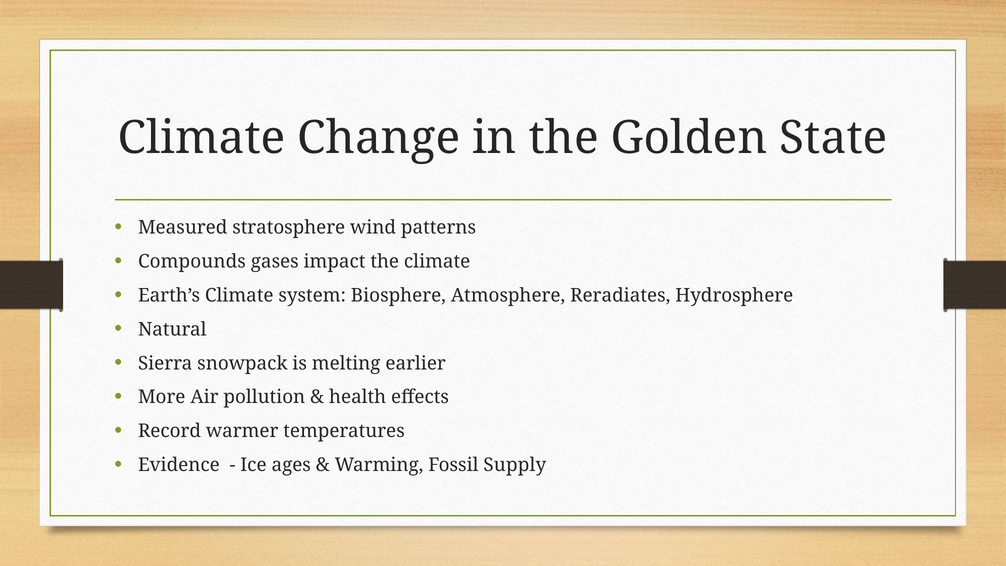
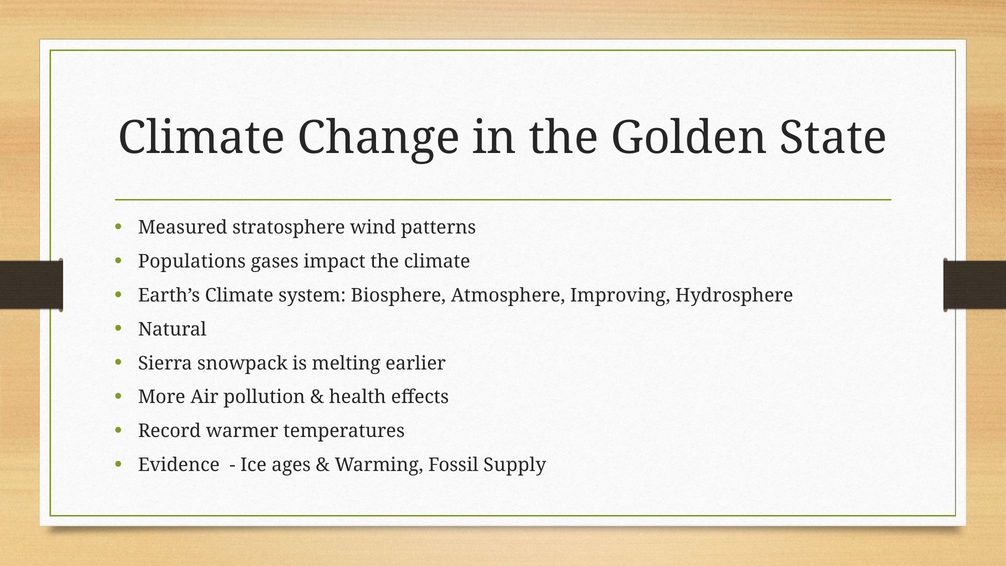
Compounds: Compounds -> Populations (192, 261)
Reradiates: Reradiates -> Improving (620, 295)
